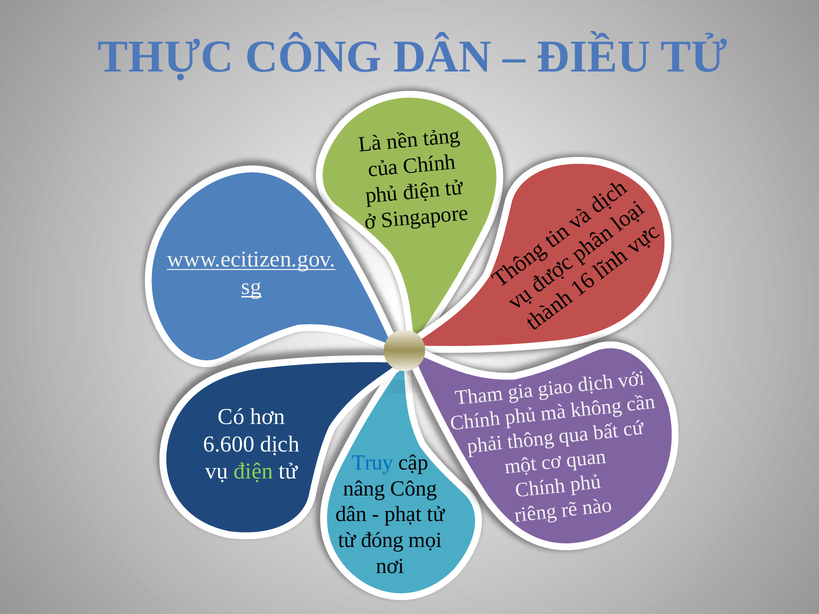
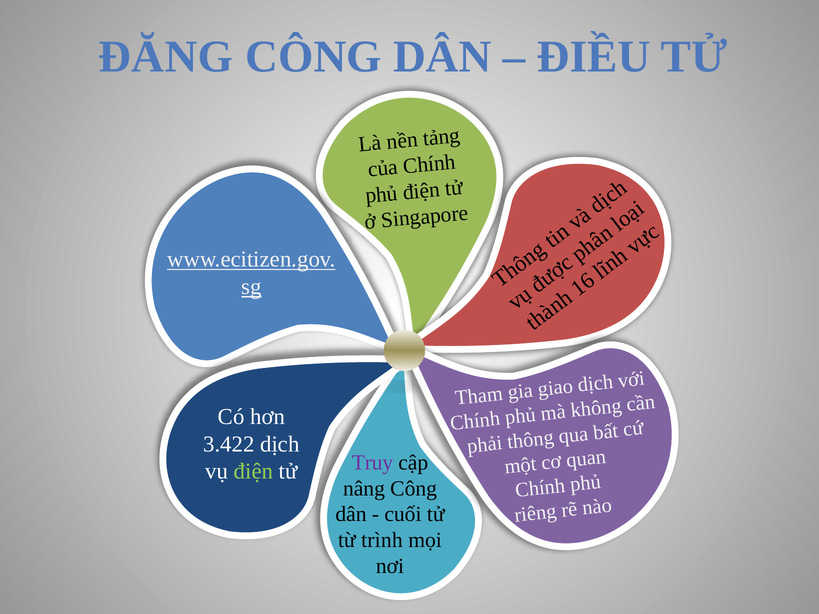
THỰC: THỰC -> ĐĂNG (166, 57)
6.600: 6.600 -> 3.422 (229, 444)
Truy colour: blue -> purple (372, 463)
phạt: phạt -> cuối (403, 515)
đóng: đóng -> trình (382, 540)
